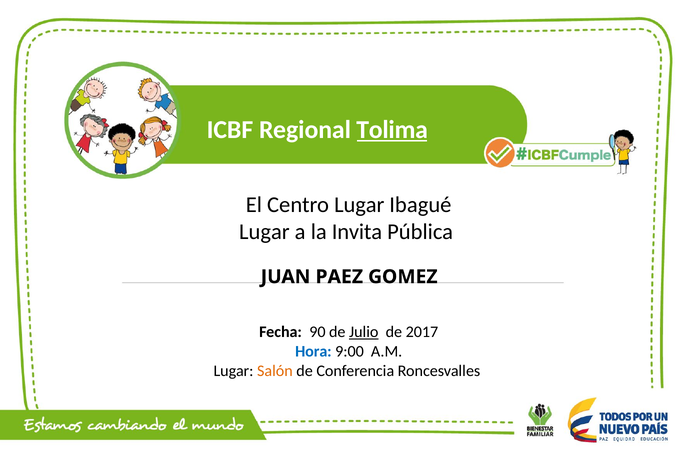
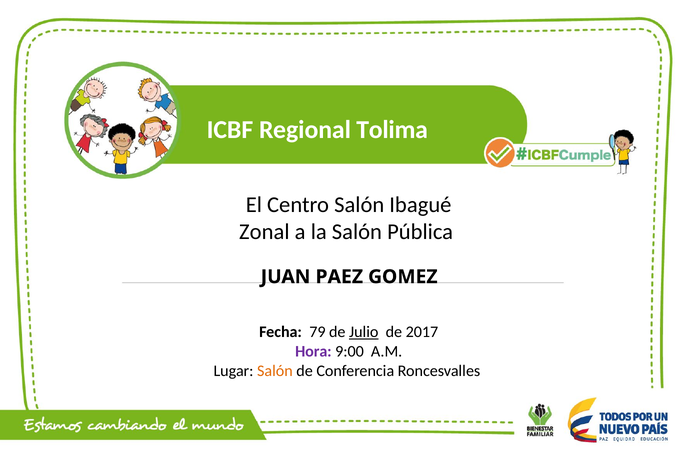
Tolima underline: present -> none (392, 129)
Centro Lugar: Lugar -> Salón (359, 205)
Lugar: Lugar -> Zonal (264, 232)
la Invita: Invita -> Salón (357, 232)
90: 90 -> 79 (317, 332)
Hora colour: blue -> purple (313, 351)
